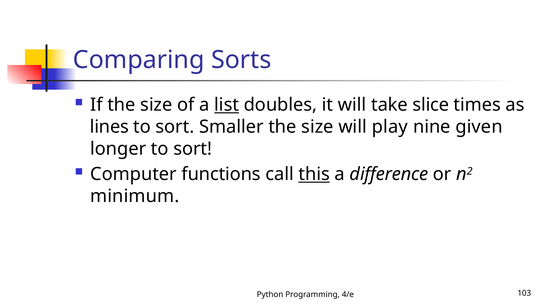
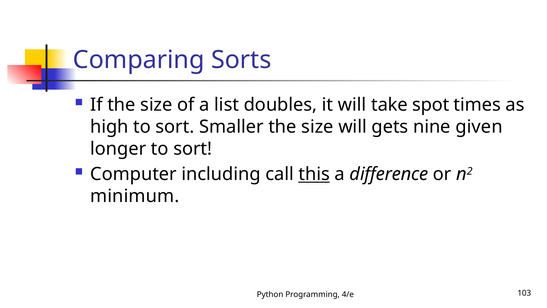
list underline: present -> none (227, 105)
slice: slice -> spot (431, 105)
lines: lines -> high (109, 127)
play: play -> gets (390, 127)
functions: functions -> including (221, 174)
